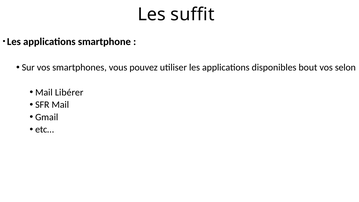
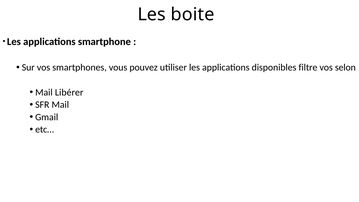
suffit: suffit -> boite (193, 14)
bout: bout -> filtre (308, 67)
